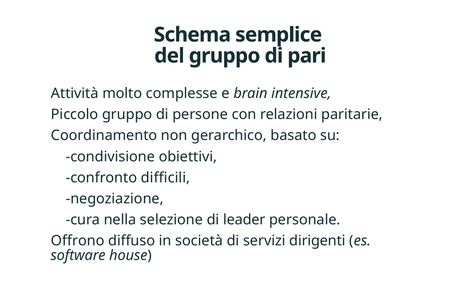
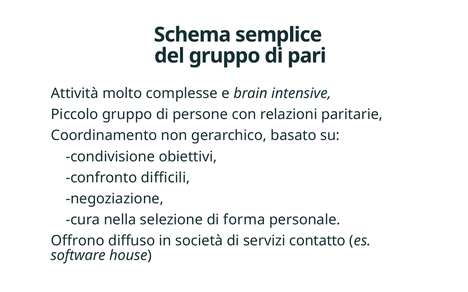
leader: leader -> forma (244, 220)
dirigenti: dirigenti -> contatto (317, 241)
